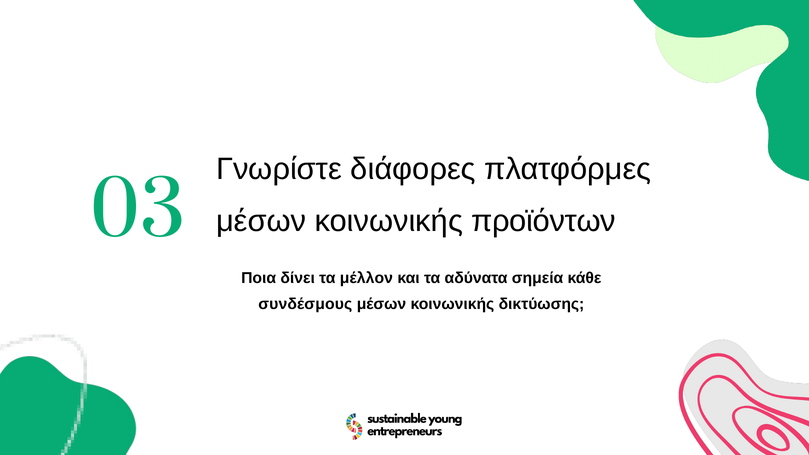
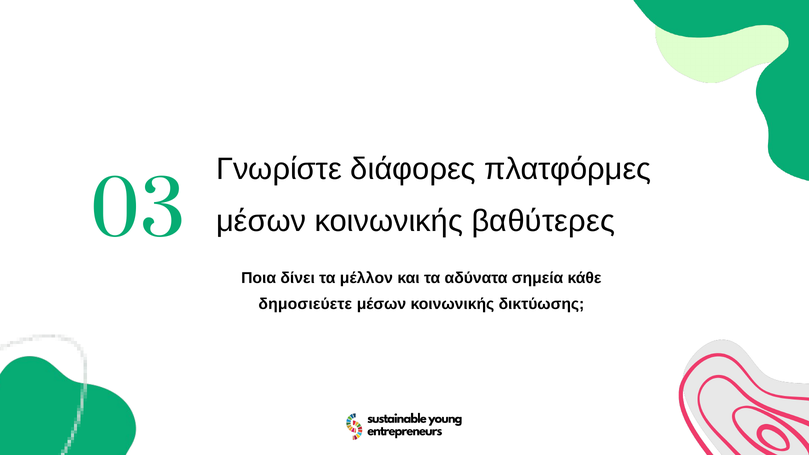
προϊόντων: προϊόντων -> βαθύτερες (543, 221)
συνδέσμους: συνδέσμους -> δημοσιεύετε (305, 304)
